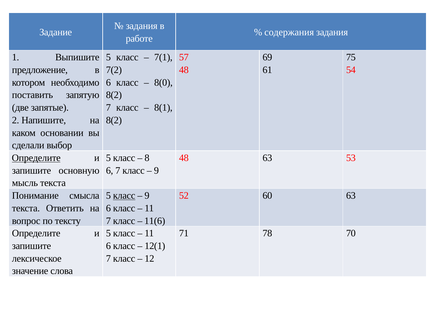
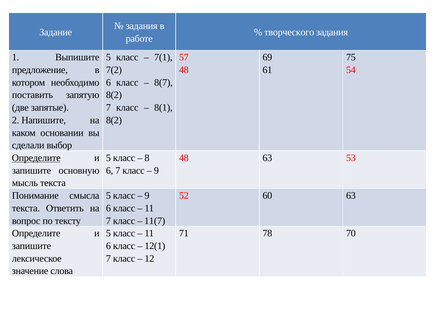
содержания: содержания -> творческого (289, 32)
8(0: 8(0 -> 8(7 (163, 82)
класс underline: present -> none (124, 195)
11(6: 11(6 -> 11(7 (155, 220)
